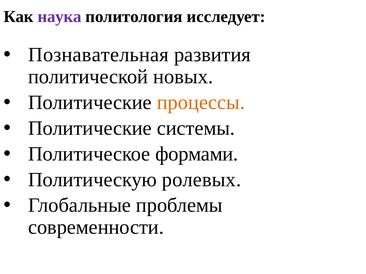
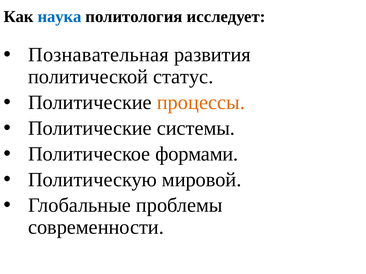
наука colour: purple -> blue (60, 17)
новых: новых -> статус (183, 77)
ролевых: ролевых -> мировой (202, 180)
